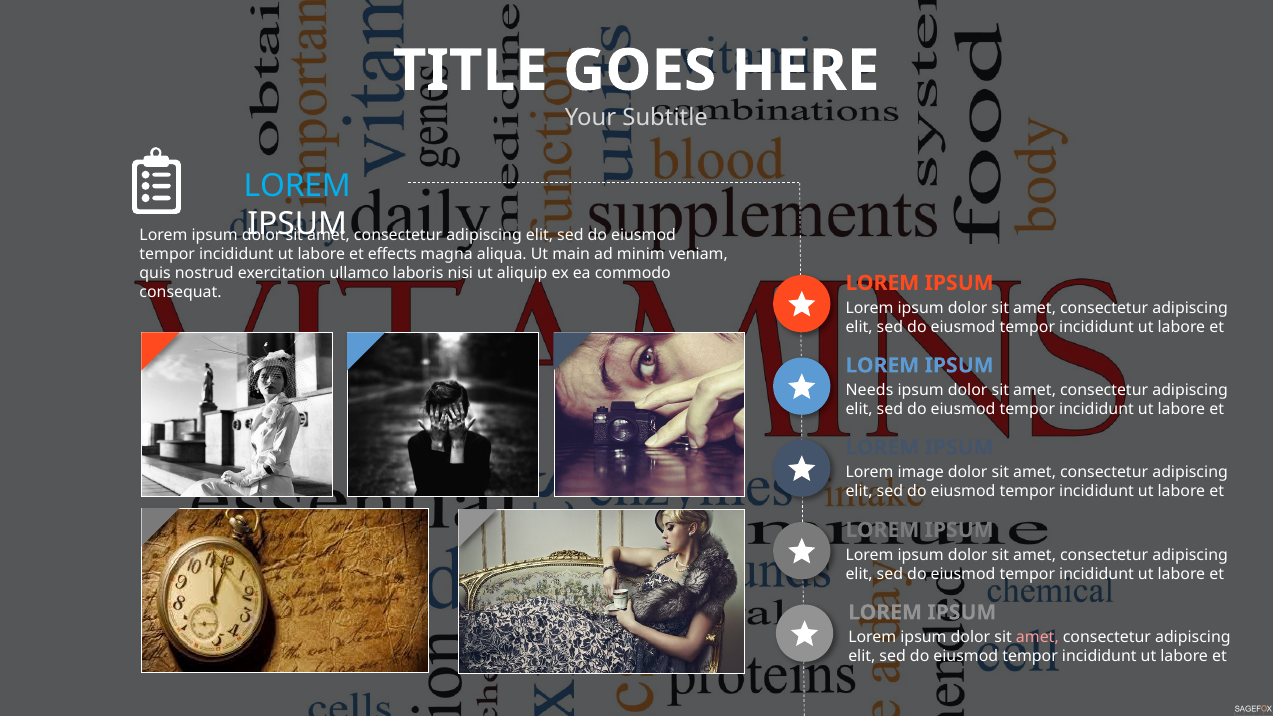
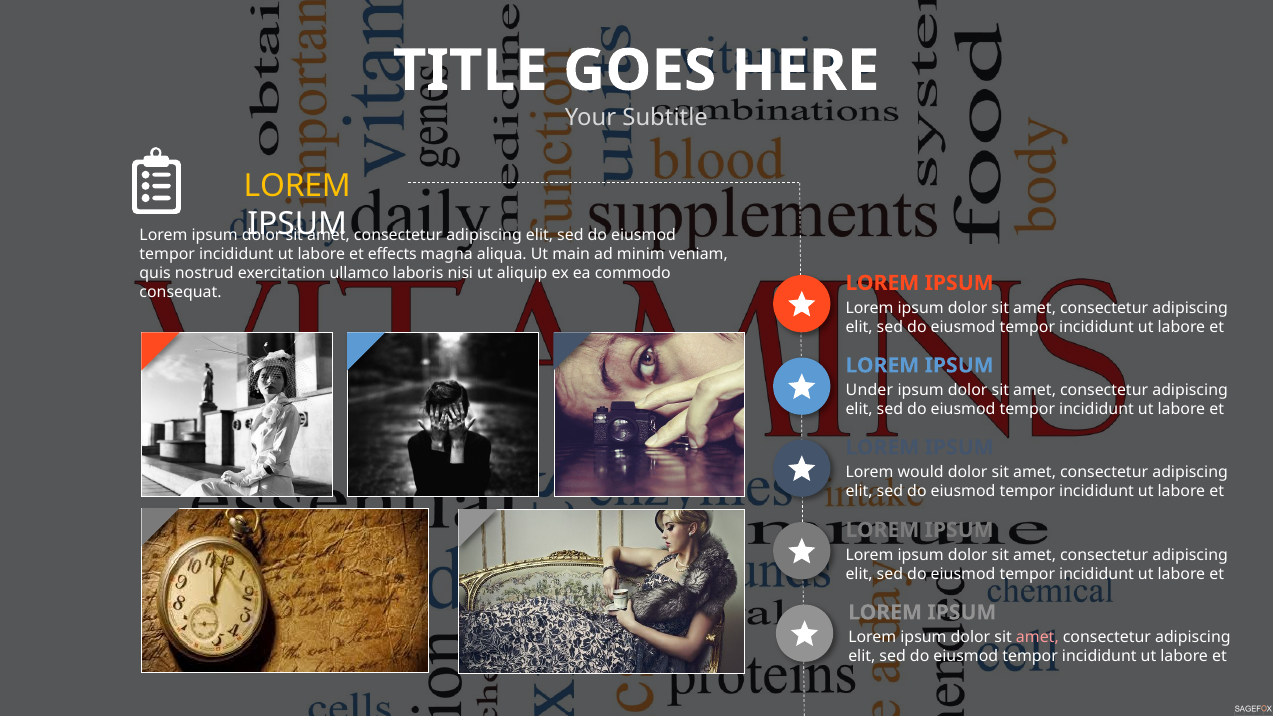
LOREM colour: light blue -> yellow (297, 186)
Needs: Needs -> Under (869, 391)
image: image -> would (921, 473)
